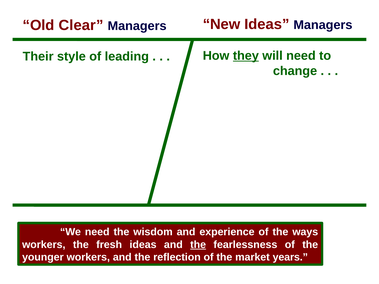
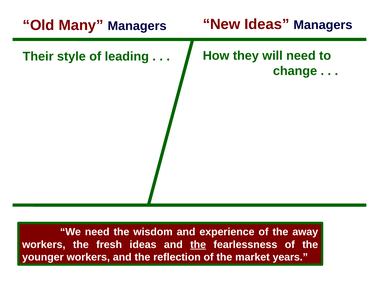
Clear: Clear -> Many (81, 25)
they underline: present -> none (246, 56)
ways: ways -> away (305, 232)
